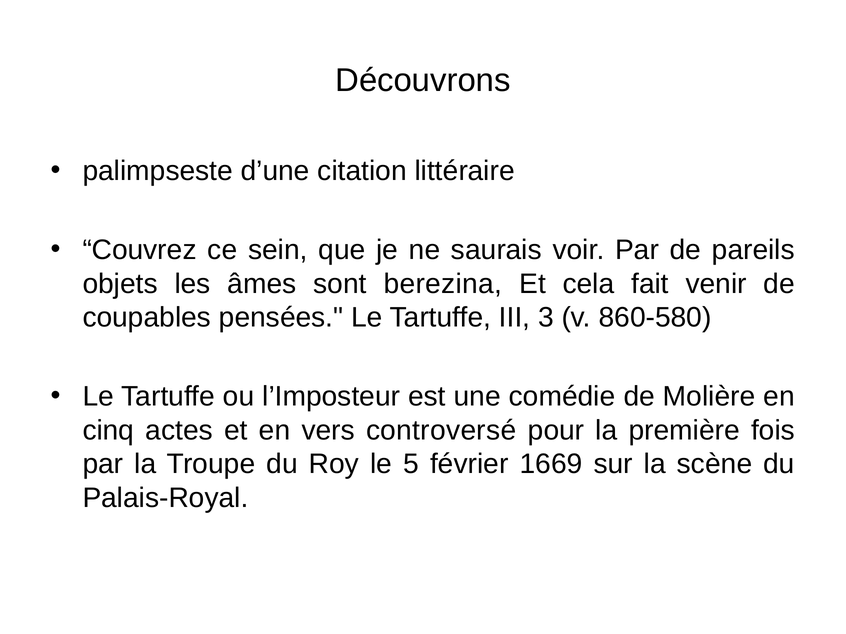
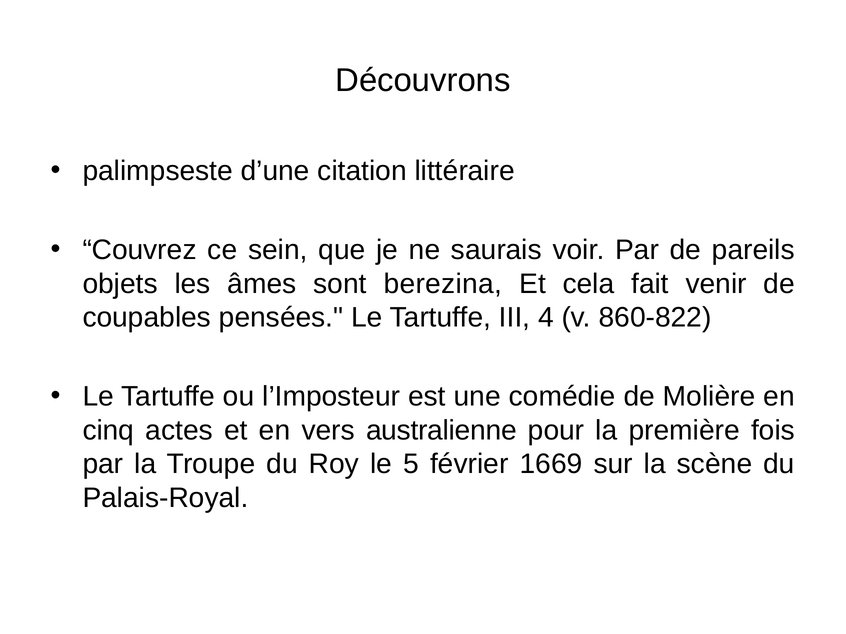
3: 3 -> 4 (546, 318)
860-580: 860-580 -> 860-822 (655, 318)
controversé: controversé -> australienne (441, 431)
